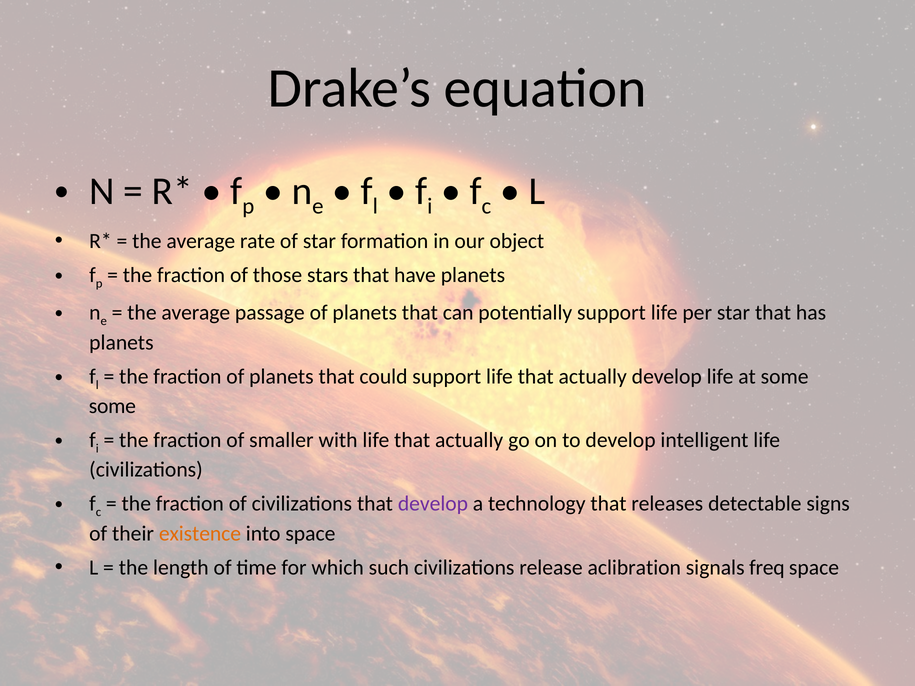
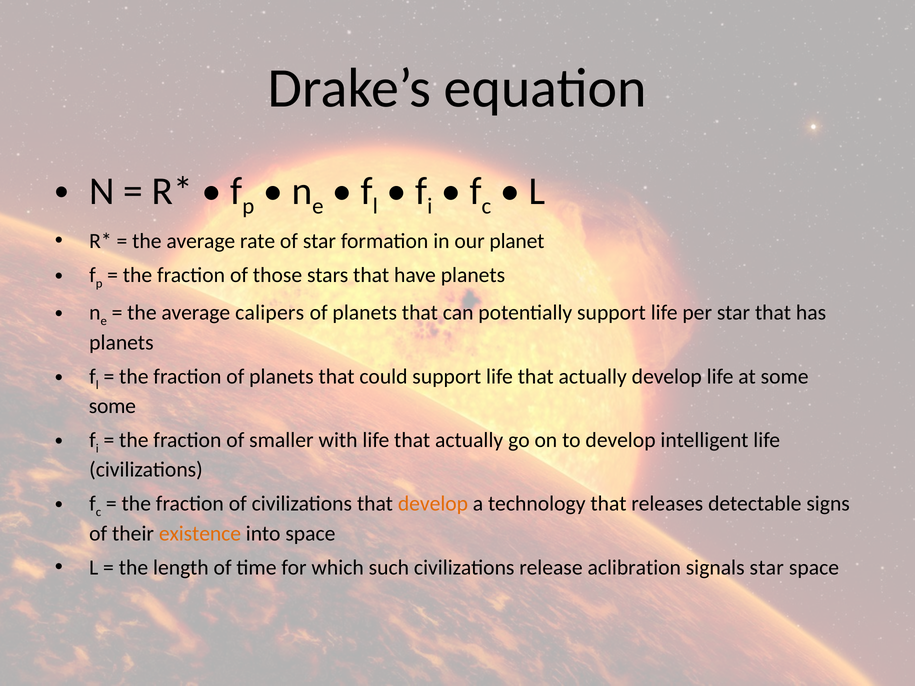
object: object -> planet (517, 241)
passage: passage -> calipers (270, 313)
develop colour: purple -> orange (433, 504)
signals freq: freq -> star (767, 568)
